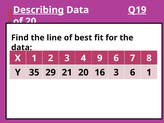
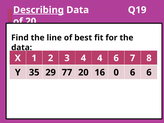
Q19 underline: present -> none (137, 10)
4 9: 9 -> 4 (100, 58)
21: 21 -> 77 (67, 72)
16 3: 3 -> 0 (116, 72)
6 1: 1 -> 6 (149, 72)
